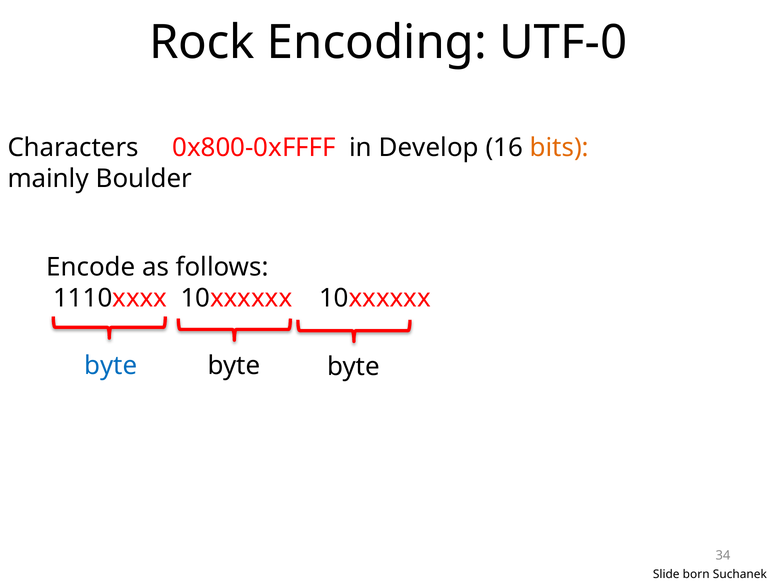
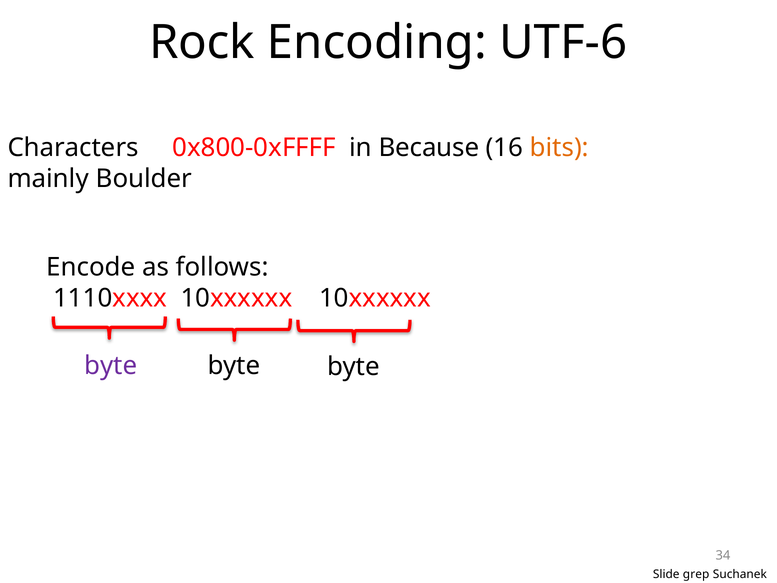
UTF-0: UTF-0 -> UTF-6 (563, 43)
Develop: Develop -> Because (429, 148)
byte colour: blue -> purple (111, 365)
born: born -> grep (696, 574)
